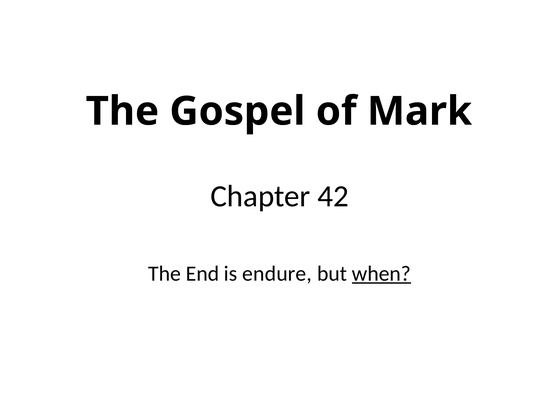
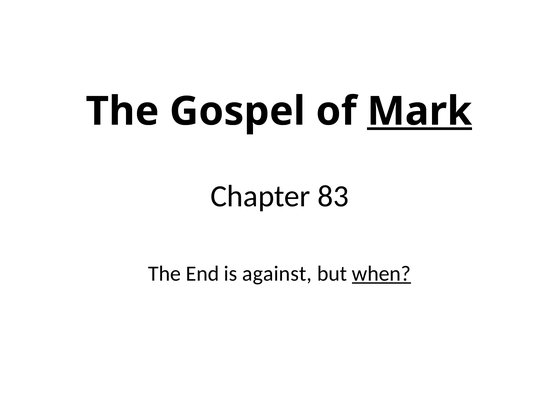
Mark underline: none -> present (419, 112)
42: 42 -> 83 (333, 197)
endure: endure -> against (277, 274)
